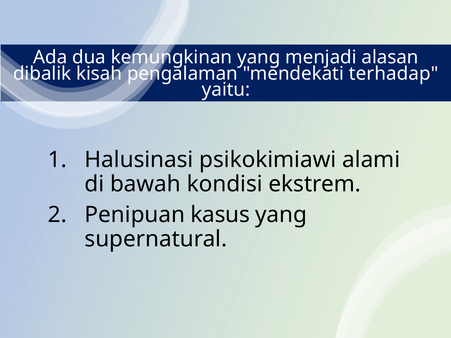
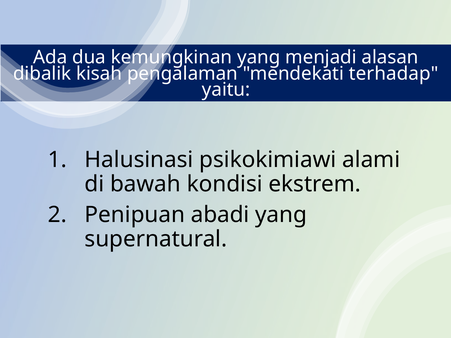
kasus: kasus -> abadi (220, 215)
